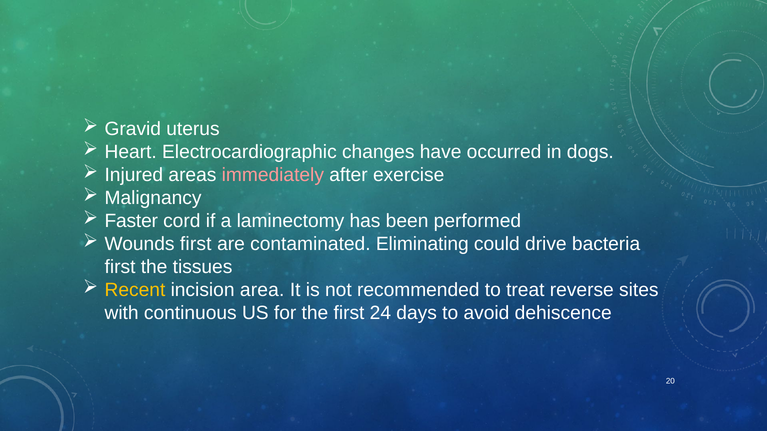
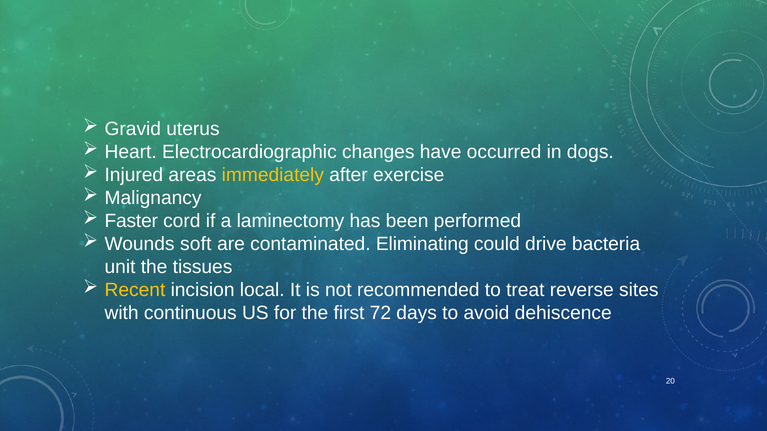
immediately colour: pink -> yellow (273, 175)
Wounds first: first -> soft (196, 244)
first: first -> unit (120, 267)
area: area -> local (262, 290)
24: 24 -> 72 (380, 313)
